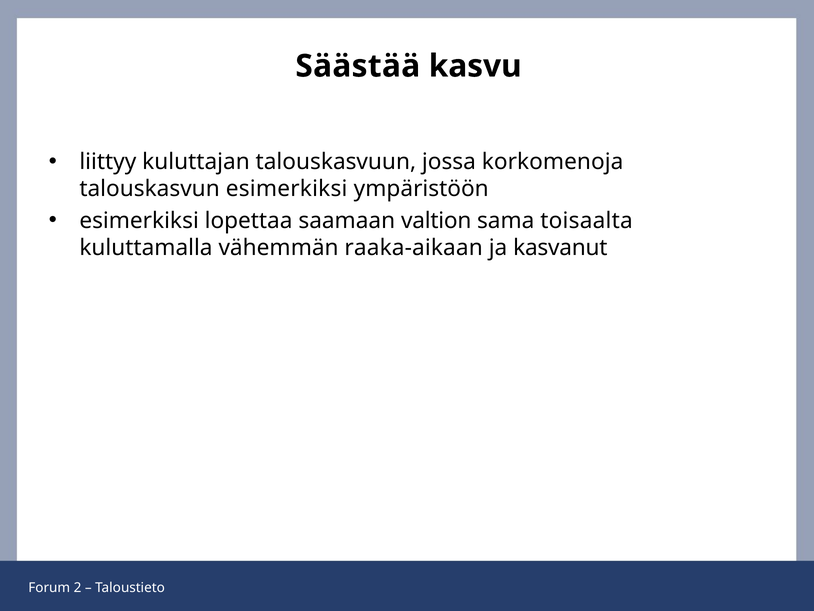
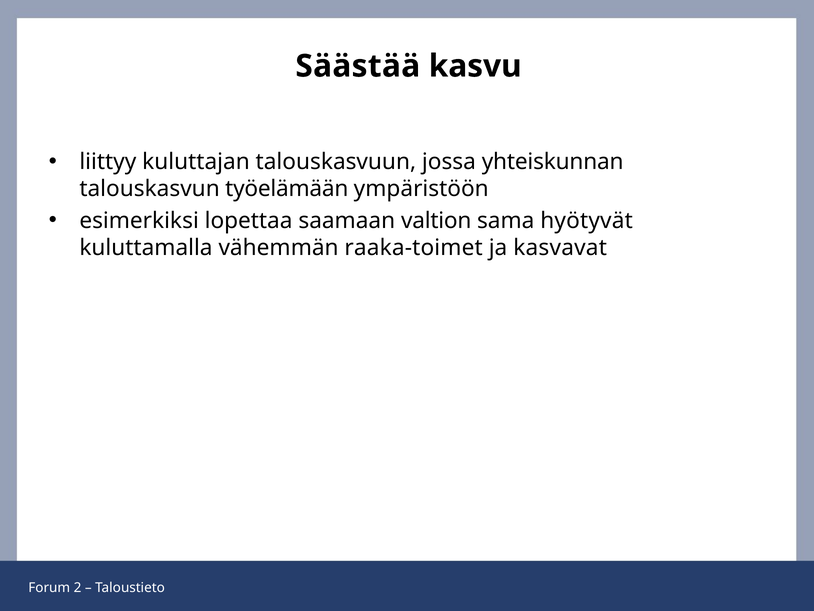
korkomenoja: korkomenoja -> yhteiskunnan (553, 162)
talouskasvun esimerkiksi: esimerkiksi -> työelämään (287, 189)
toisaalta: toisaalta -> hyötyvät (587, 220)
raaka-aikaan: raaka-aikaan -> raaka-toimet (414, 248)
kasvanut: kasvanut -> kasvavat (560, 248)
